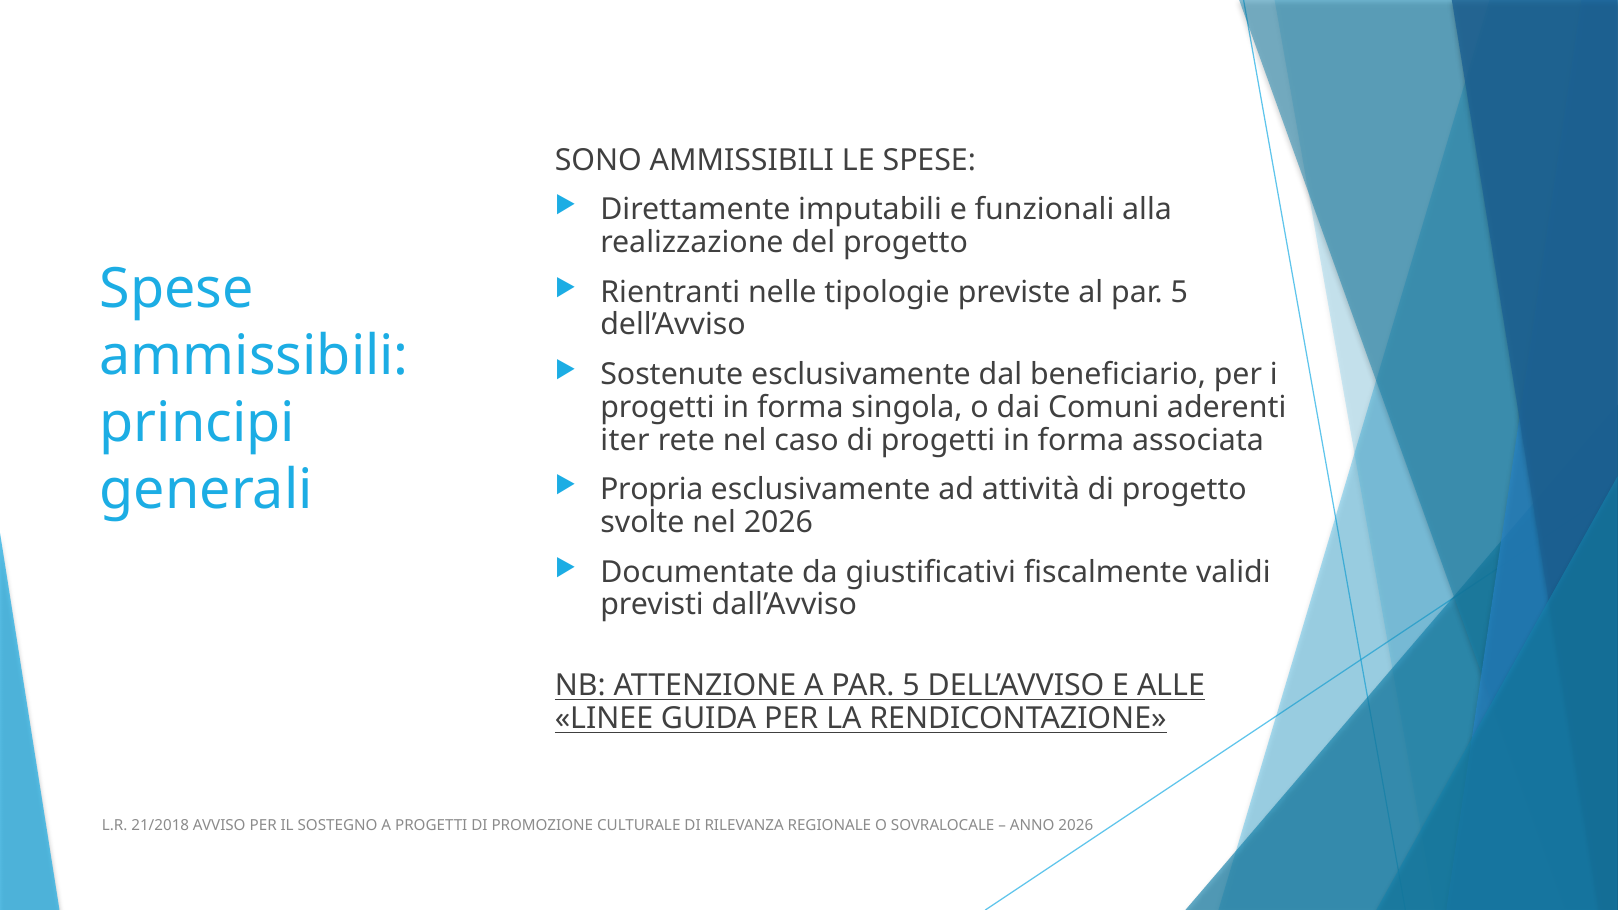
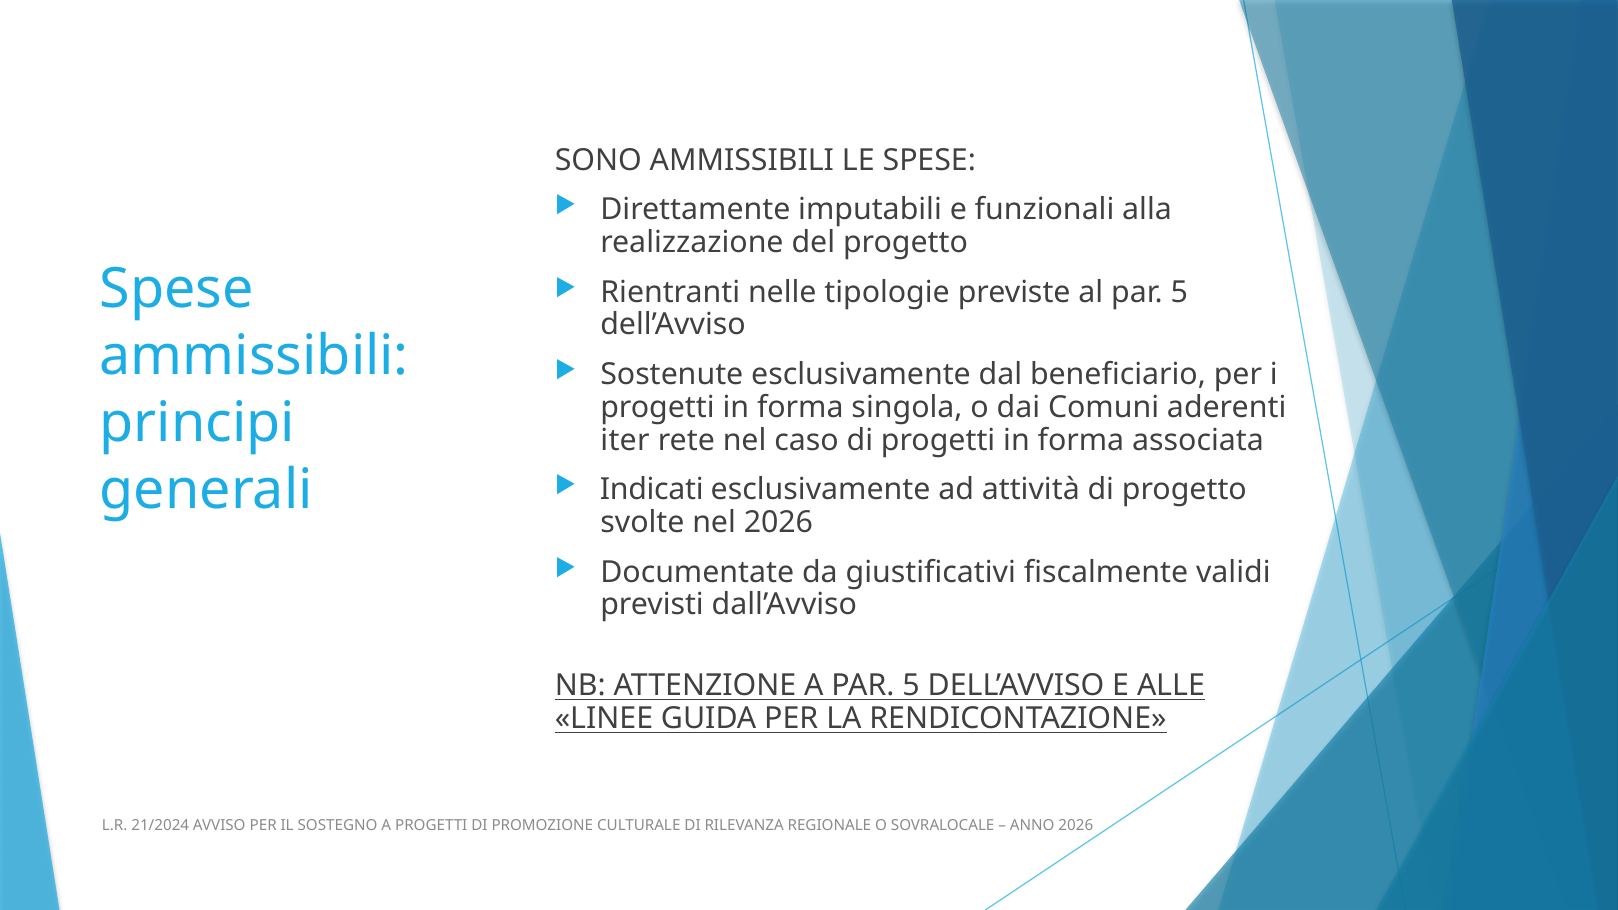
Propria: Propria -> Indicati (652, 490)
21/2018: 21/2018 -> 21/2024 (160, 826)
